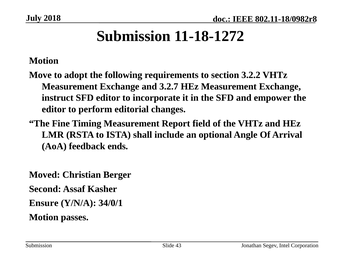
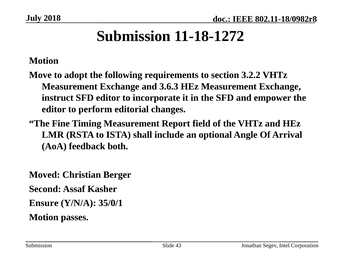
3.2.7: 3.2.7 -> 3.6.3 (169, 86)
ends: ends -> both (118, 146)
34/0/1: 34/0/1 -> 35/0/1 (111, 203)
